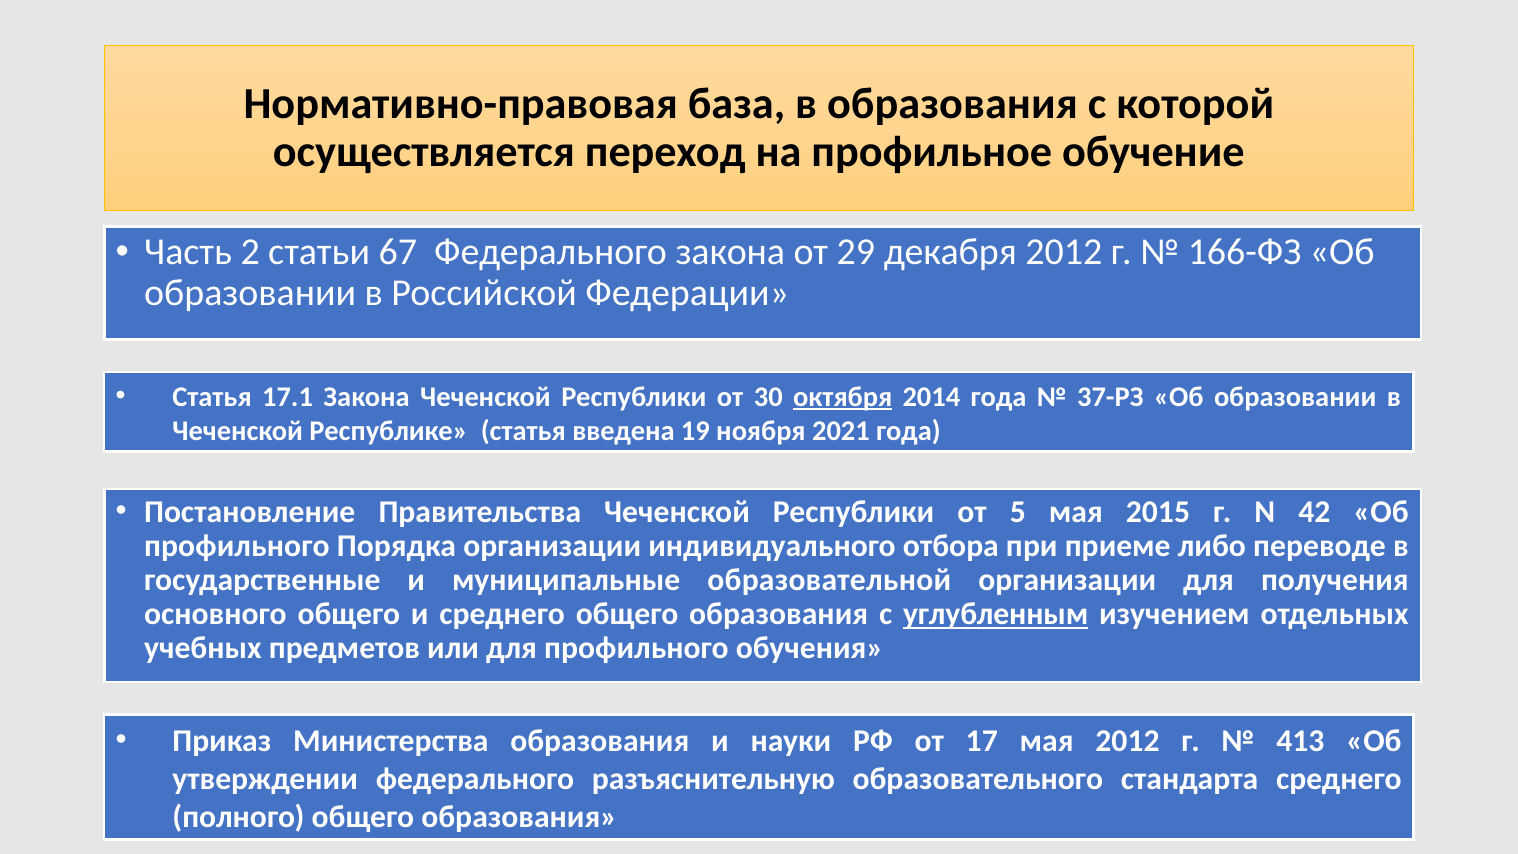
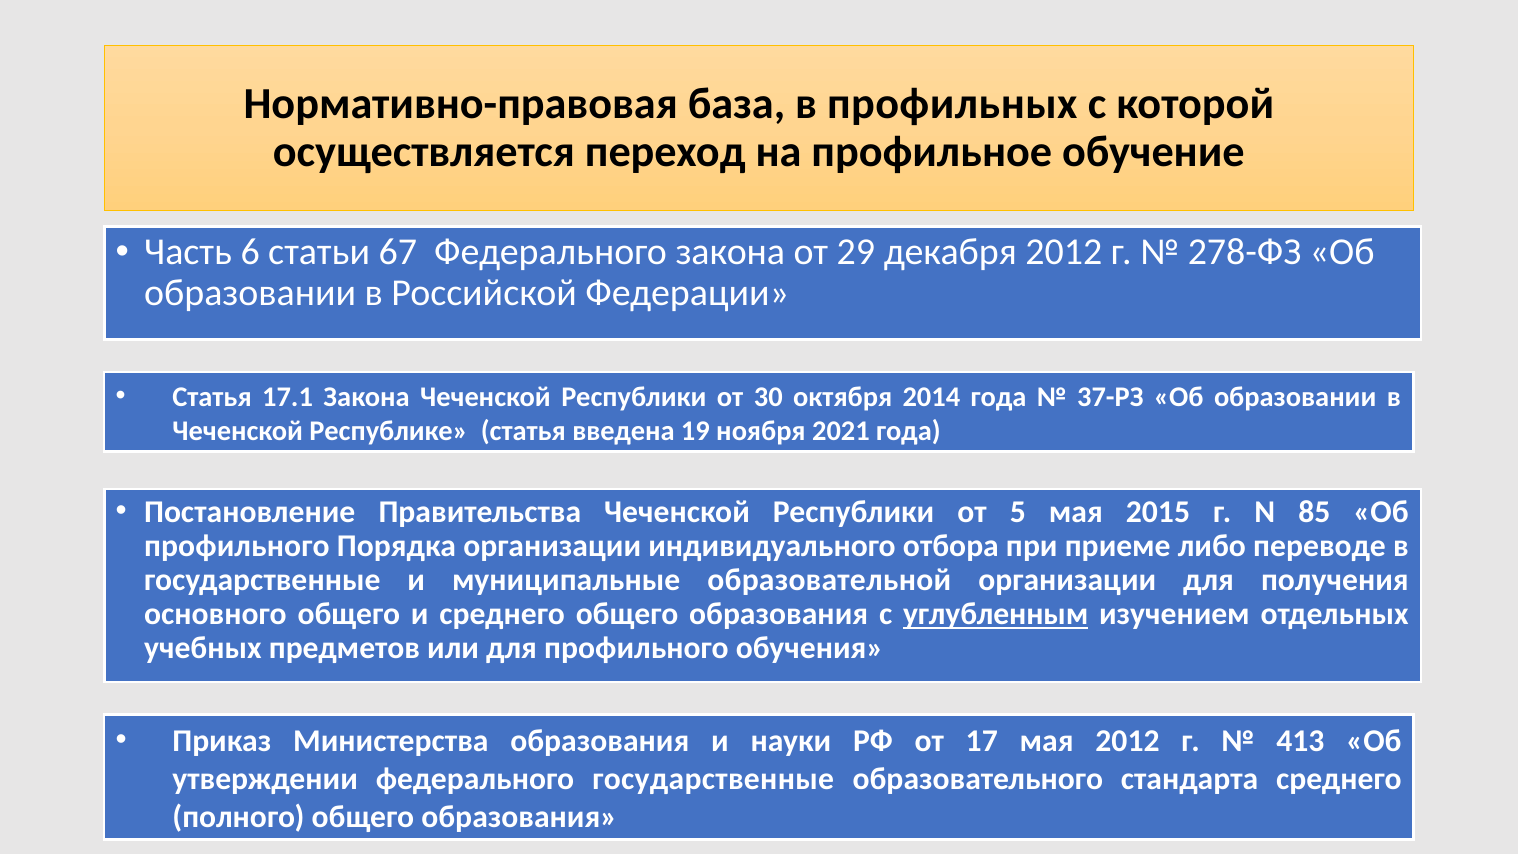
в образования: образования -> профильных (952, 104)
2: 2 -> 6 (250, 252)
166-ФЗ: 166-ФЗ -> 278-ФЗ (1245, 252)
октября underline: present -> none (843, 397)
42: 42 -> 85 (1314, 512)
федерального разъяснительную: разъяснительную -> государственные (713, 779)
